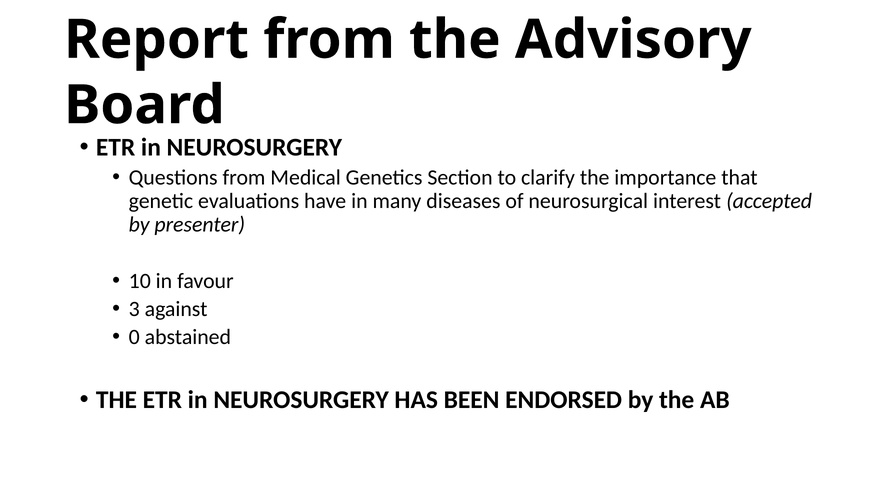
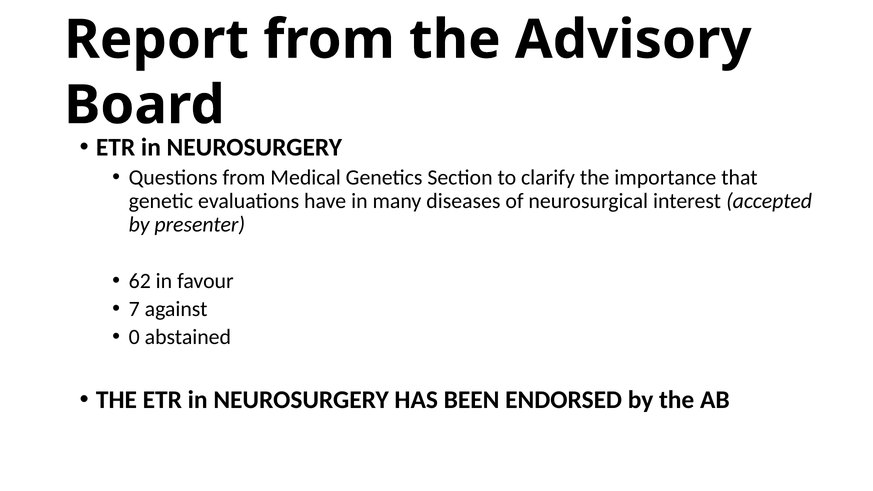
10: 10 -> 62 (140, 281)
3: 3 -> 7 (134, 309)
